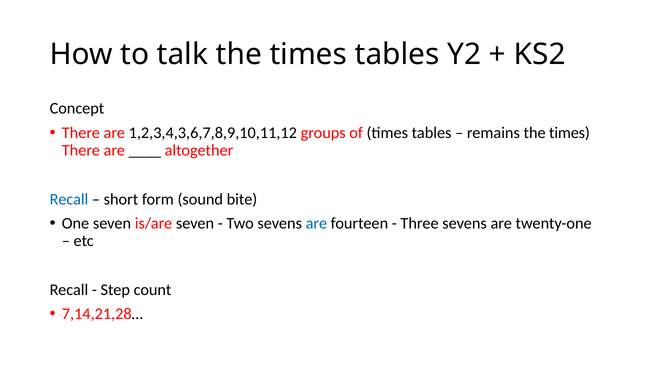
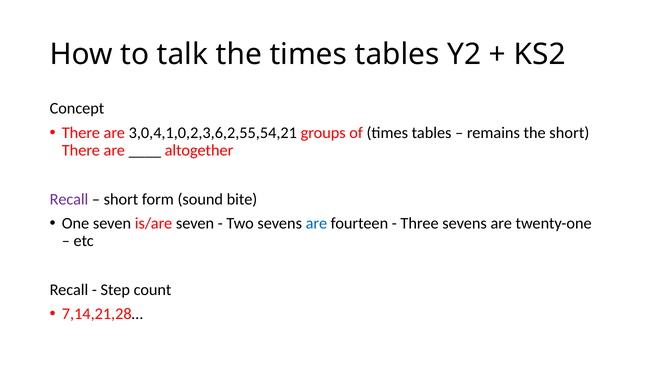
1,2,3,4,3,6,7,8,9,10,11,12: 1,2,3,4,3,6,7,8,9,10,11,12 -> 3,0,4,1,0,2,3,6,2,55,54,21 (213, 133)
remains the times: times -> short (569, 133)
Recall colour: blue -> purple (69, 199)
